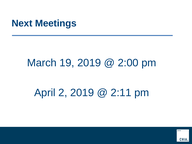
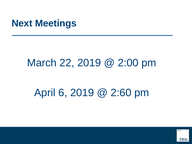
19: 19 -> 22 (67, 63)
2: 2 -> 6 (63, 93)
2:11: 2:11 -> 2:60 (121, 93)
